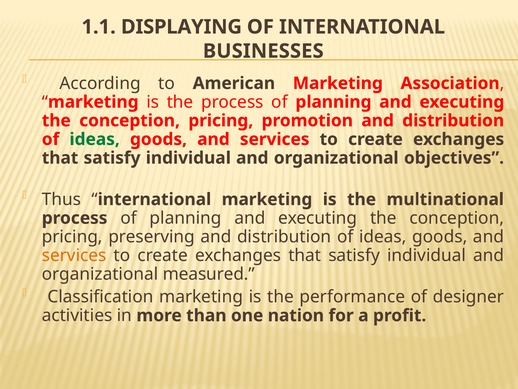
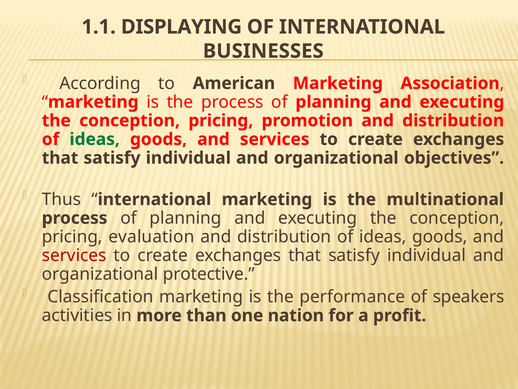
preserving: preserving -> evaluation (151, 236)
services colour: orange -> red (74, 255)
measured: measured -> protective (209, 274)
designer: designer -> speakers (469, 297)
